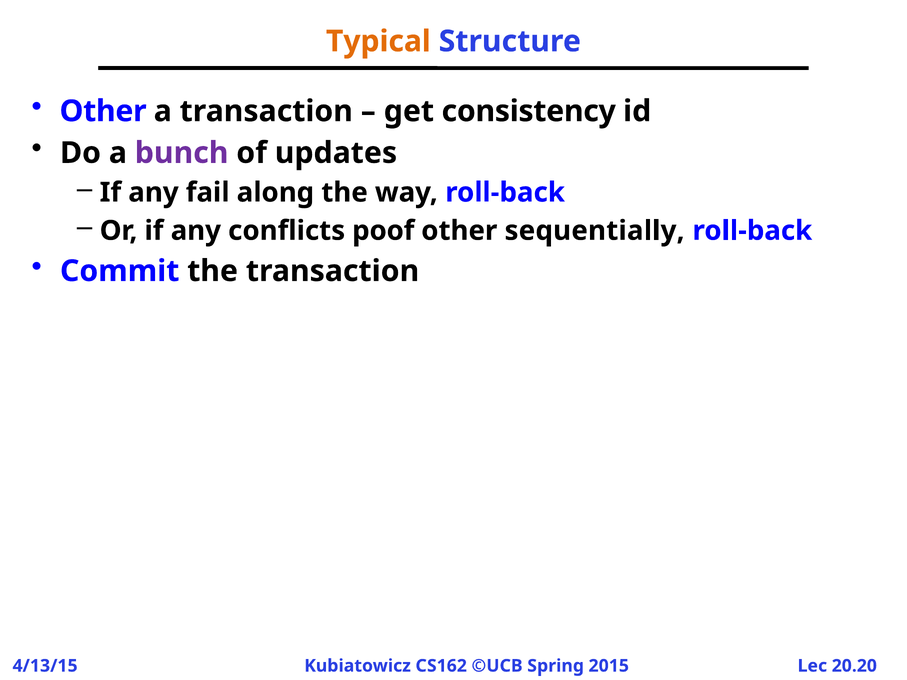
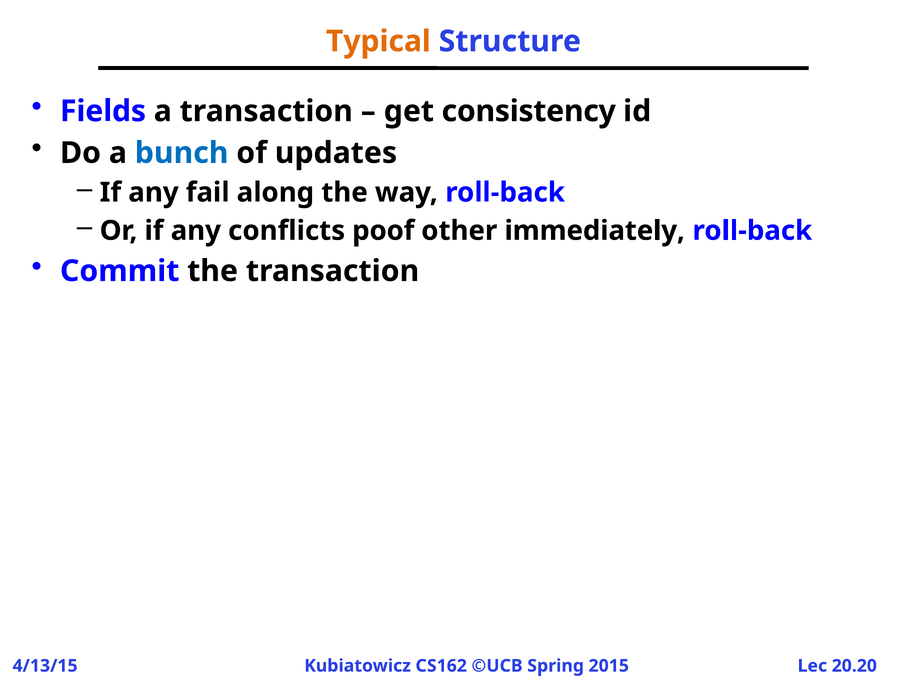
Other: Other -> Fields (103, 111)
bunch colour: purple -> blue (182, 153)
sequentially: sequentially -> immediately (595, 231)
